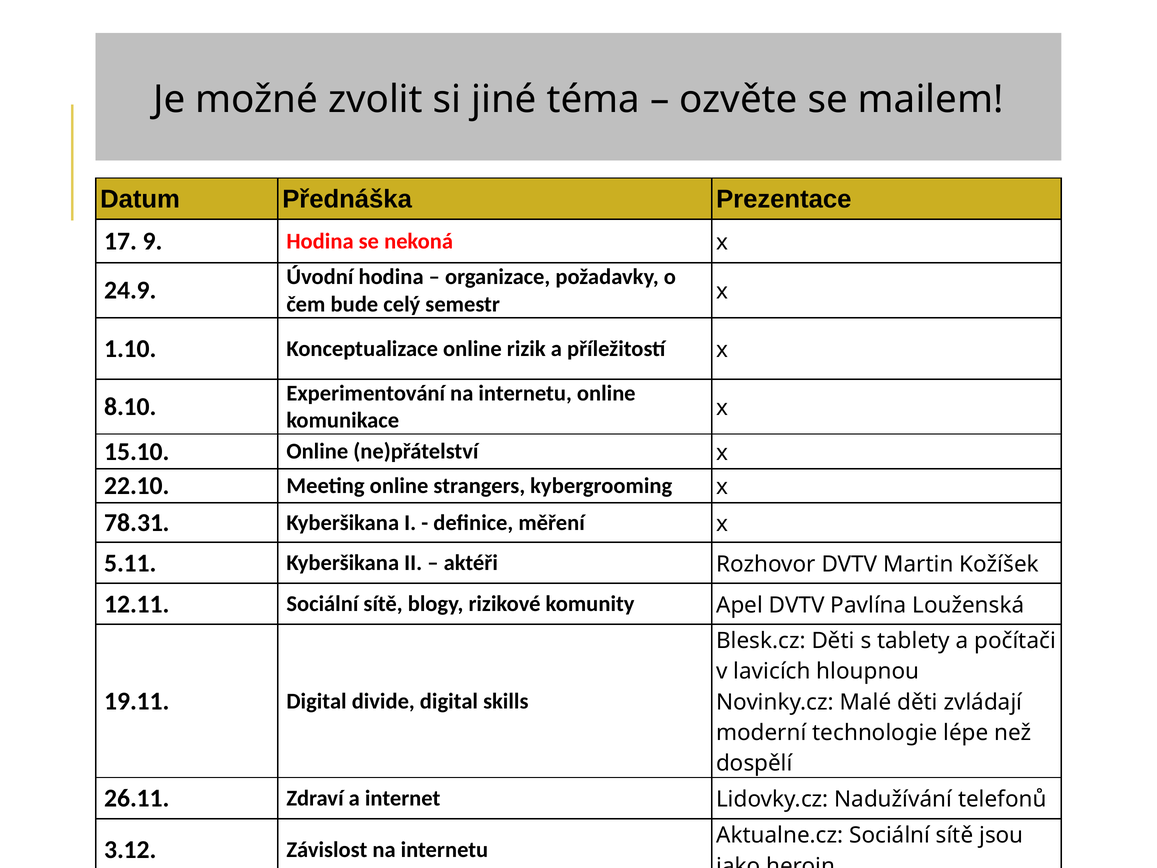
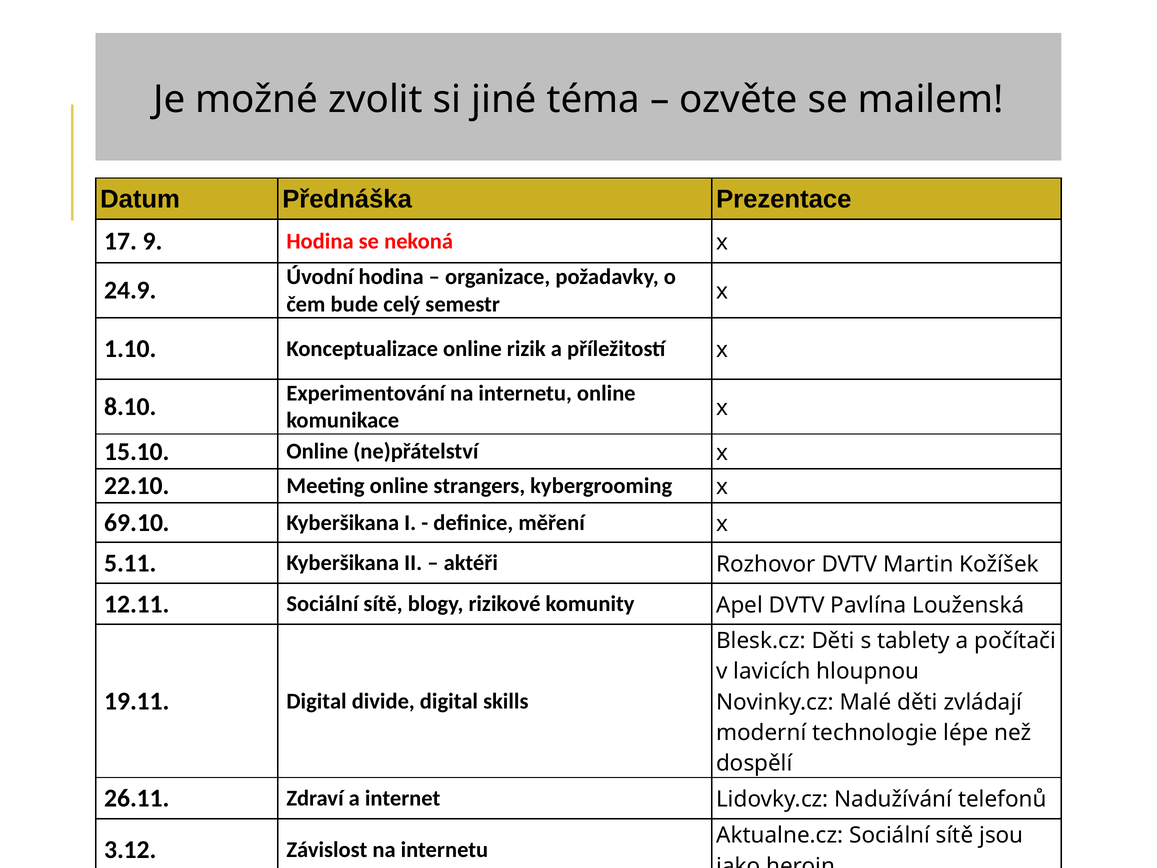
78.31: 78.31 -> 69.10 (137, 523)
